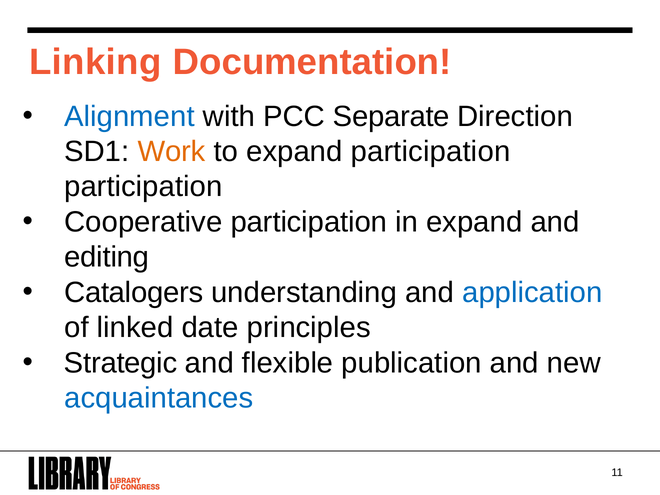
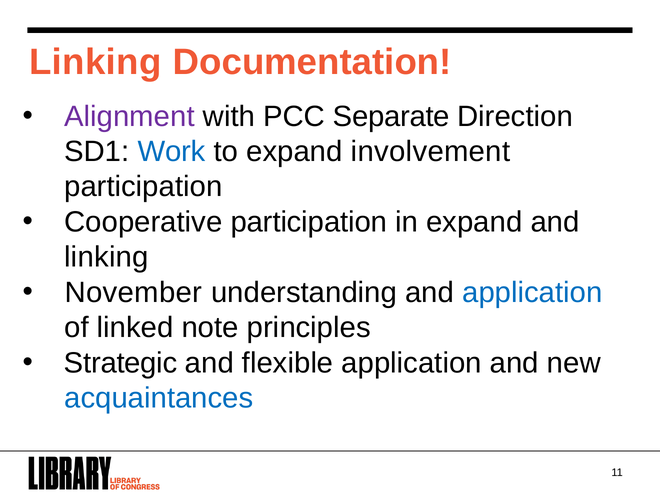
Alignment colour: blue -> purple (129, 116)
Work colour: orange -> blue (172, 152)
expand participation: participation -> involvement (430, 152)
editing: editing -> linking (106, 257)
Catalogers: Catalogers -> November (133, 292)
date: date -> note (210, 328)
flexible publication: publication -> application (412, 363)
